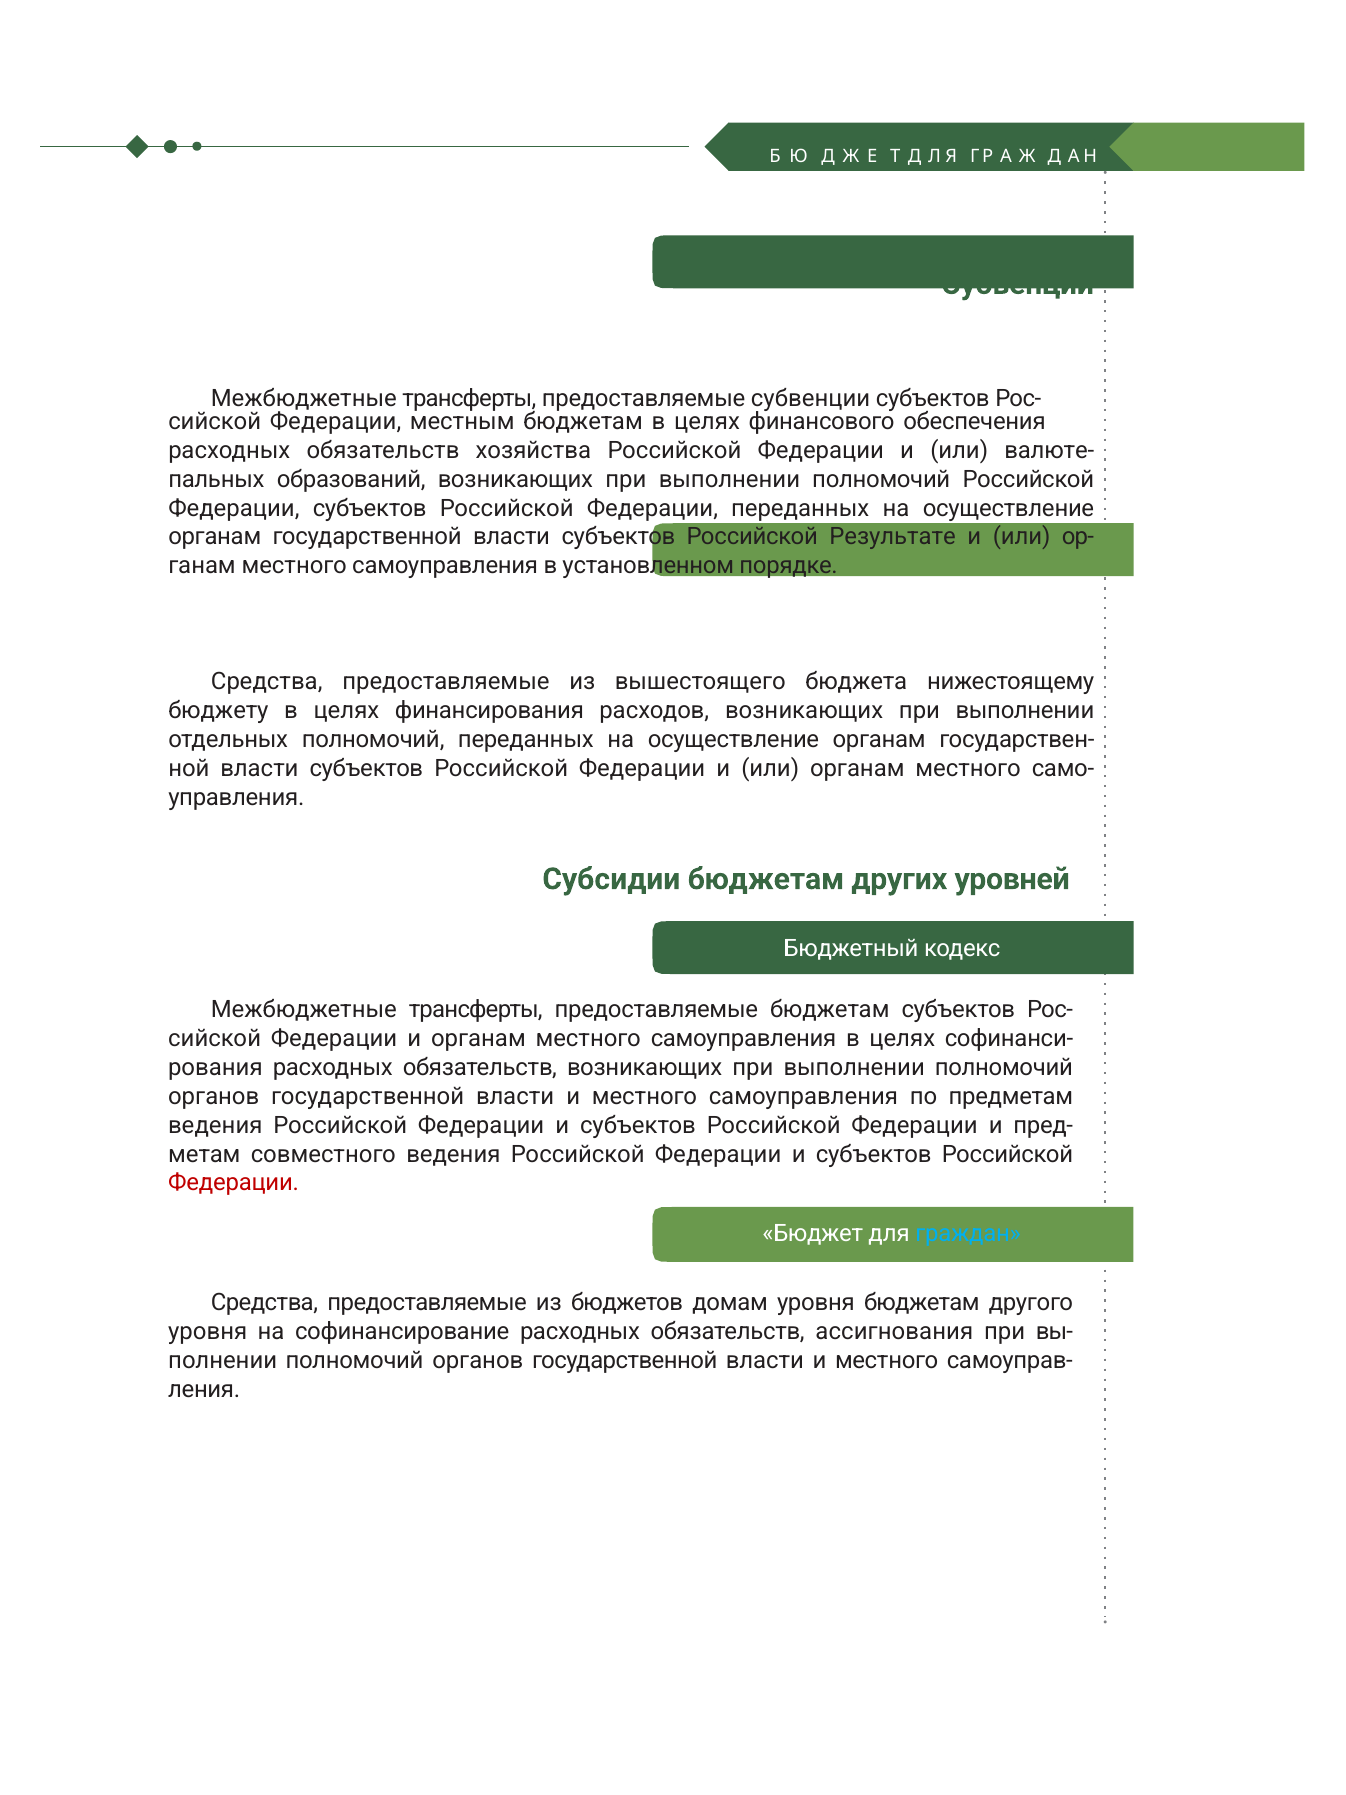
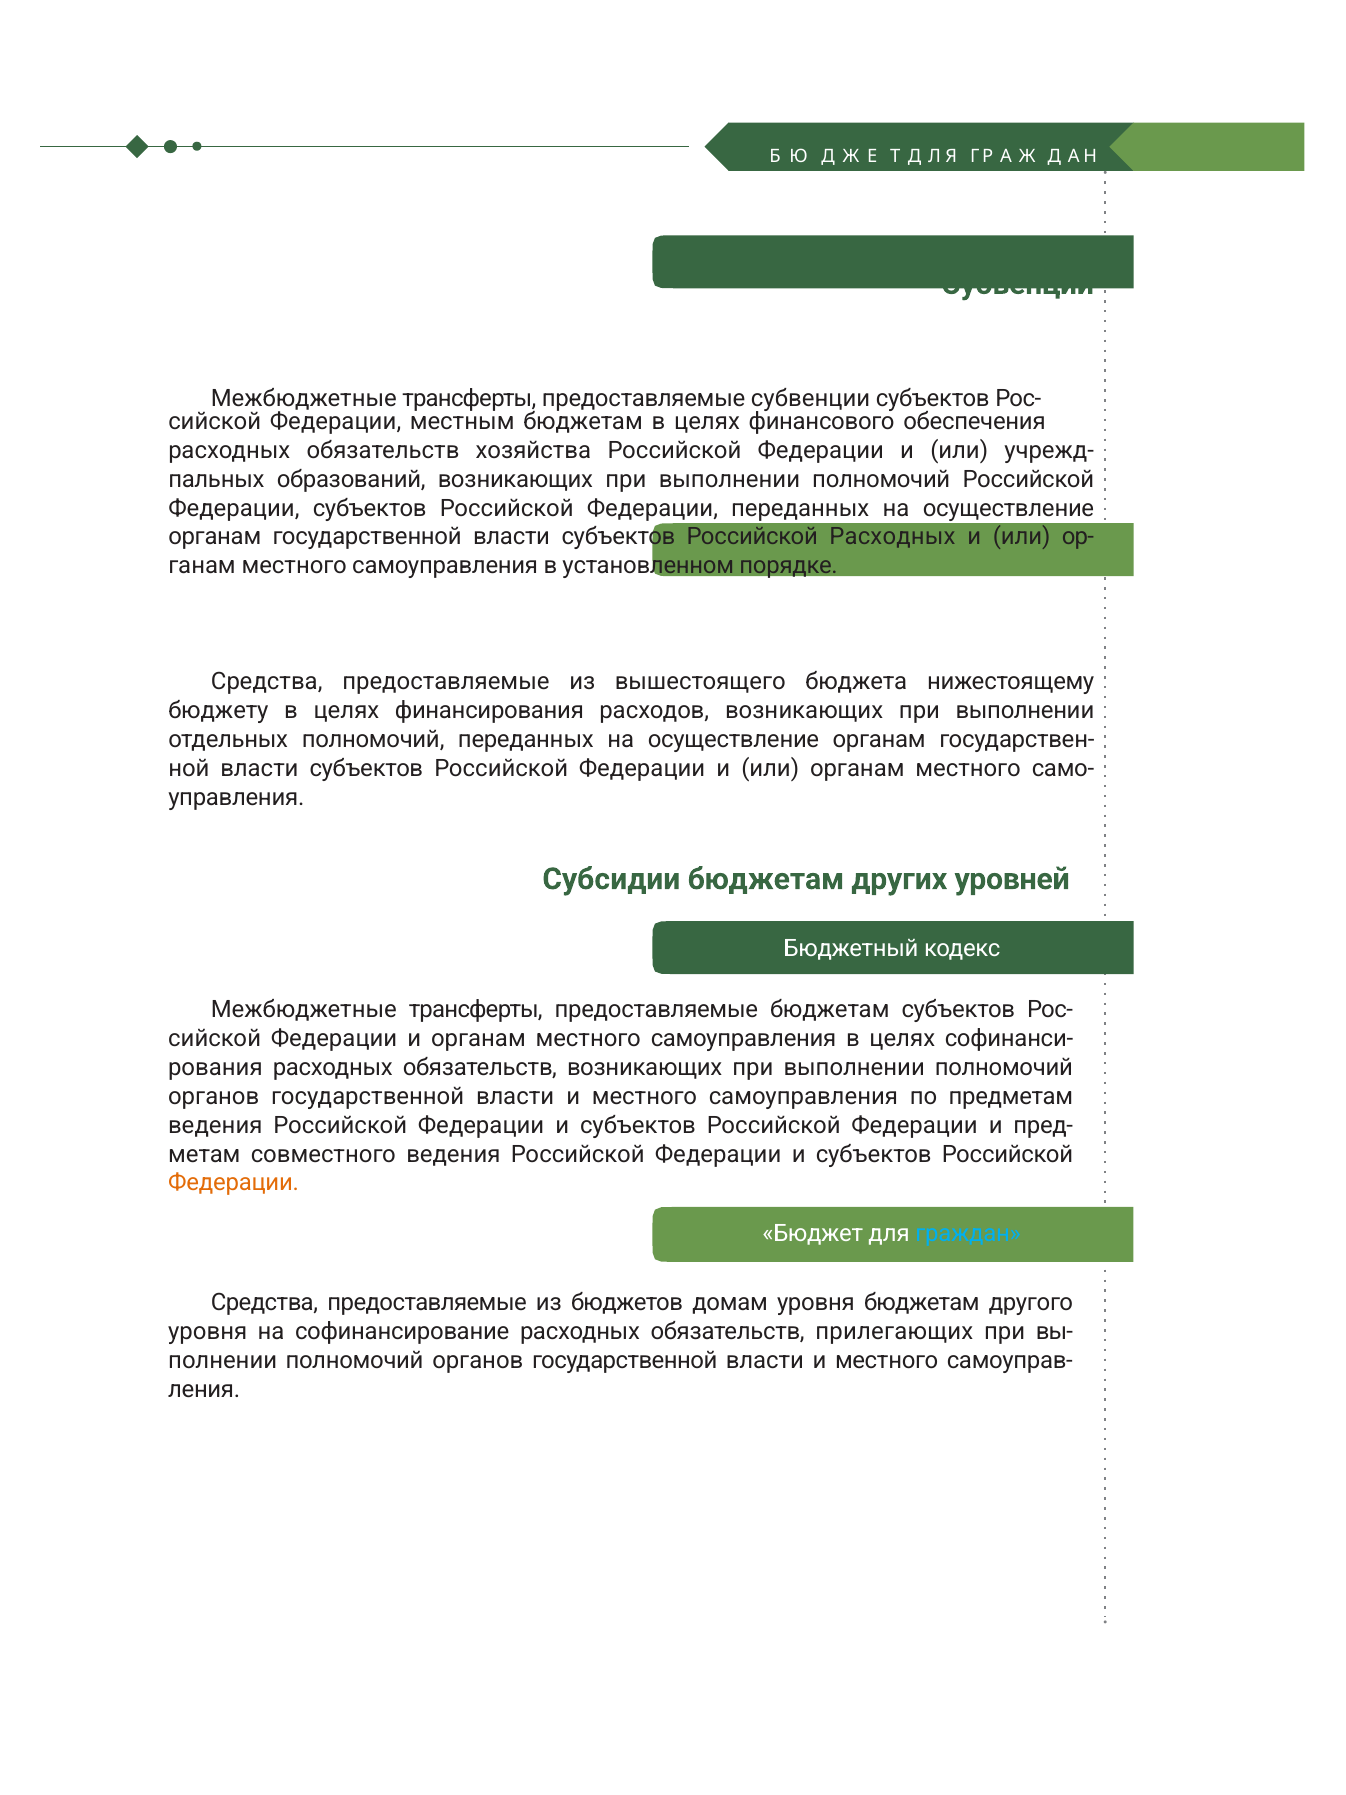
валюте-: валюте- -> учрежд- (1049, 450)
Российской Результате: Результате -> Расходных (892, 537)
Федерации colour: red -> orange (234, 1183)
ассигнования: ассигнования -> прилегающих (894, 1332)
